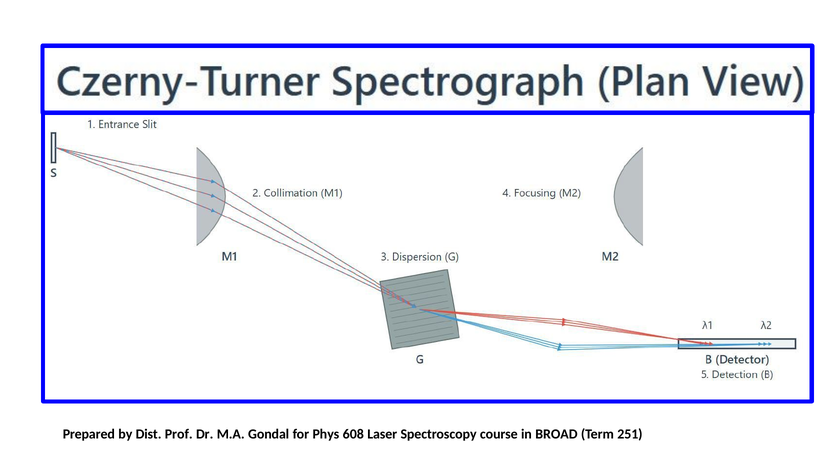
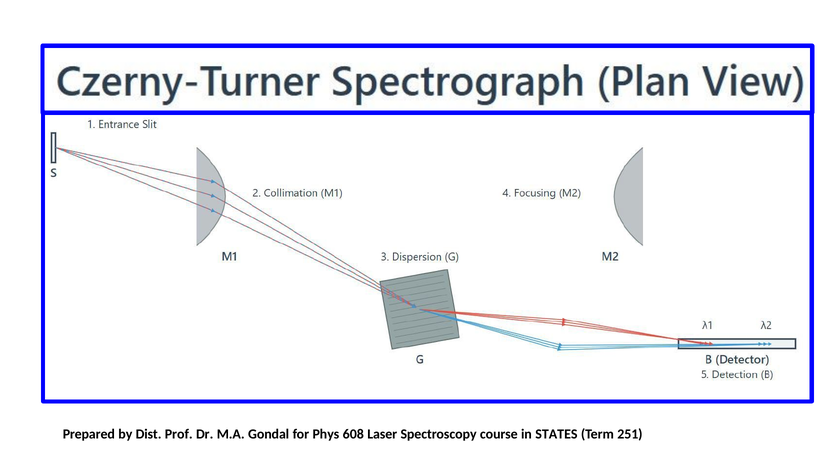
BROAD: BROAD -> STATES (556, 434)
